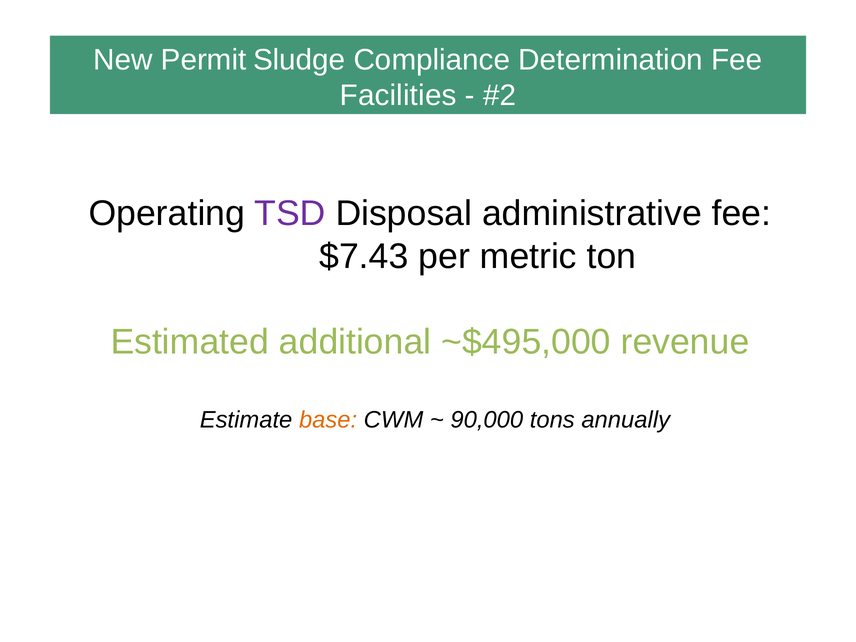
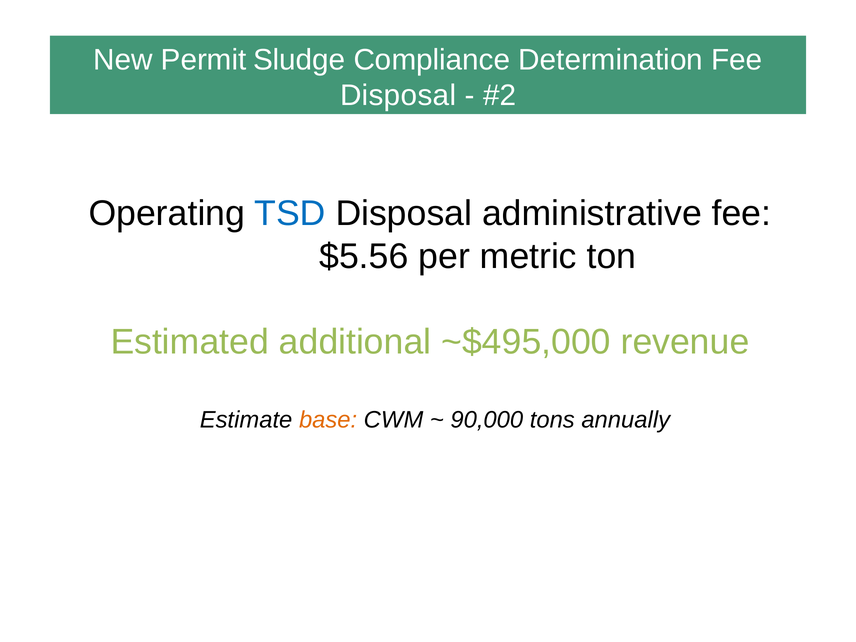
Facilities: Facilities -> Disposal (398, 95)
TSD colour: purple -> blue (290, 214)
$7.43: $7.43 -> $5.56 (364, 256)
